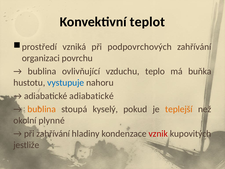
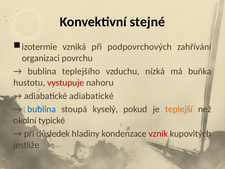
teplot: teplot -> stejné (147, 22)
prostředí: prostředí -> izotermie (39, 47)
ovlivňující: ovlivňující -> teplejšího (81, 71)
teplo: teplo -> nízká (155, 71)
vystupuje colour: blue -> red (66, 83)
bublina colour: orange -> blue (42, 109)
plynné: plynné -> typické (52, 120)
při zahřívání: zahřívání -> důsledek (53, 134)
